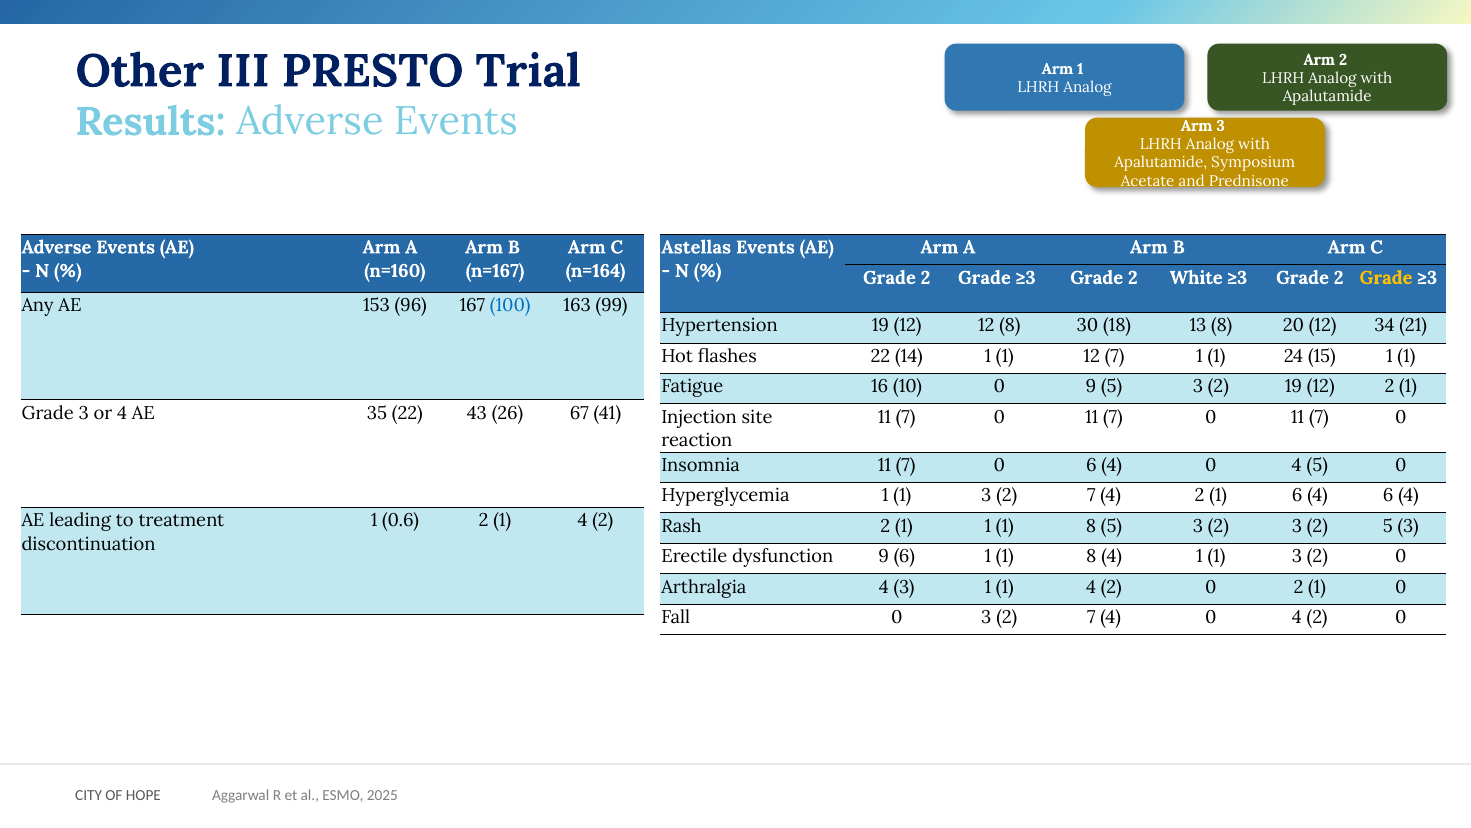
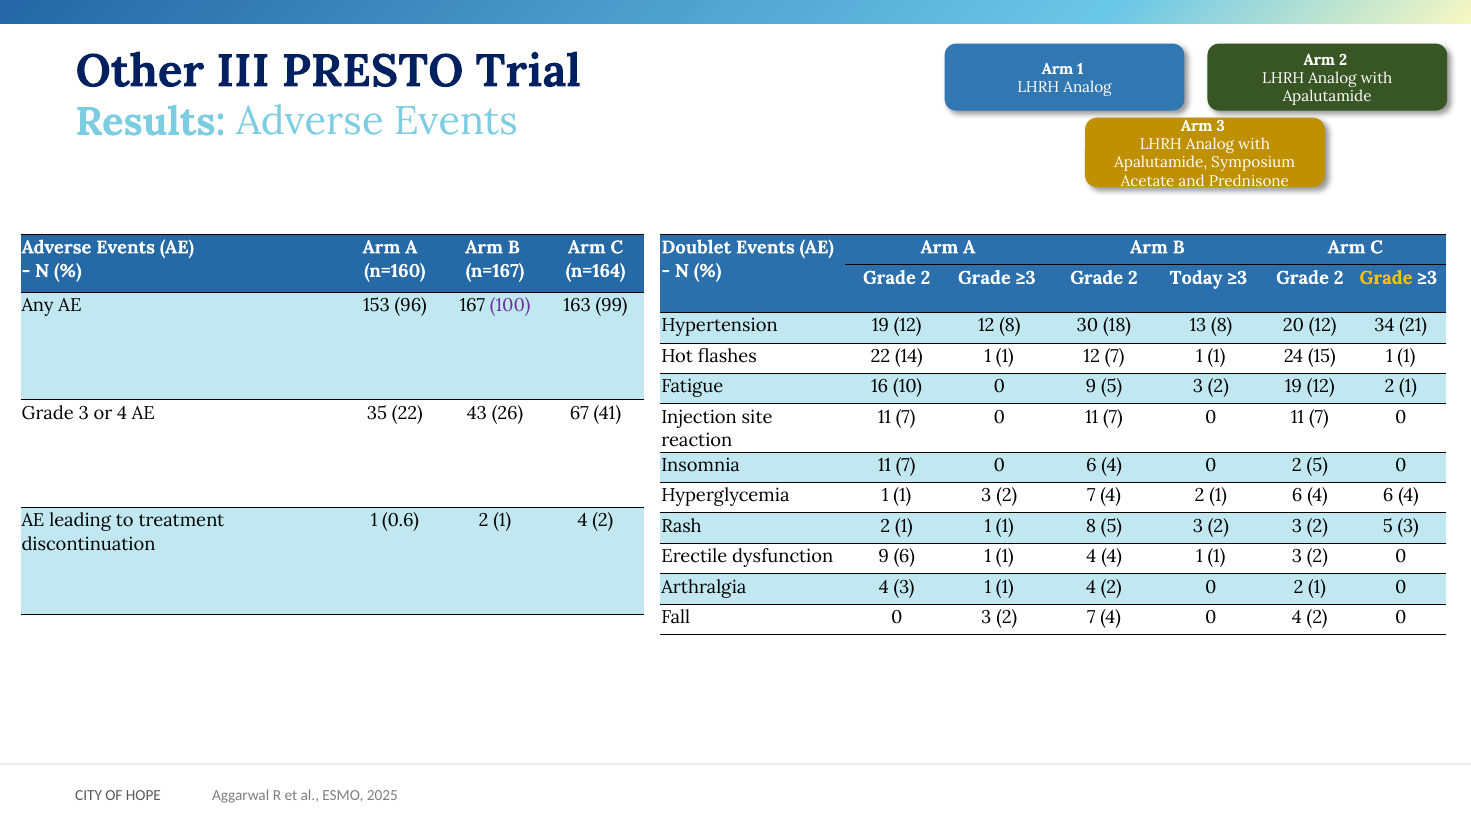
Astellas: Astellas -> Doublet (696, 247)
White: White -> Today (1196, 278)
100 colour: blue -> purple (510, 306)
6 4 0 4: 4 -> 2 (1297, 465)
6 1 1 8: 8 -> 4 (1091, 556)
